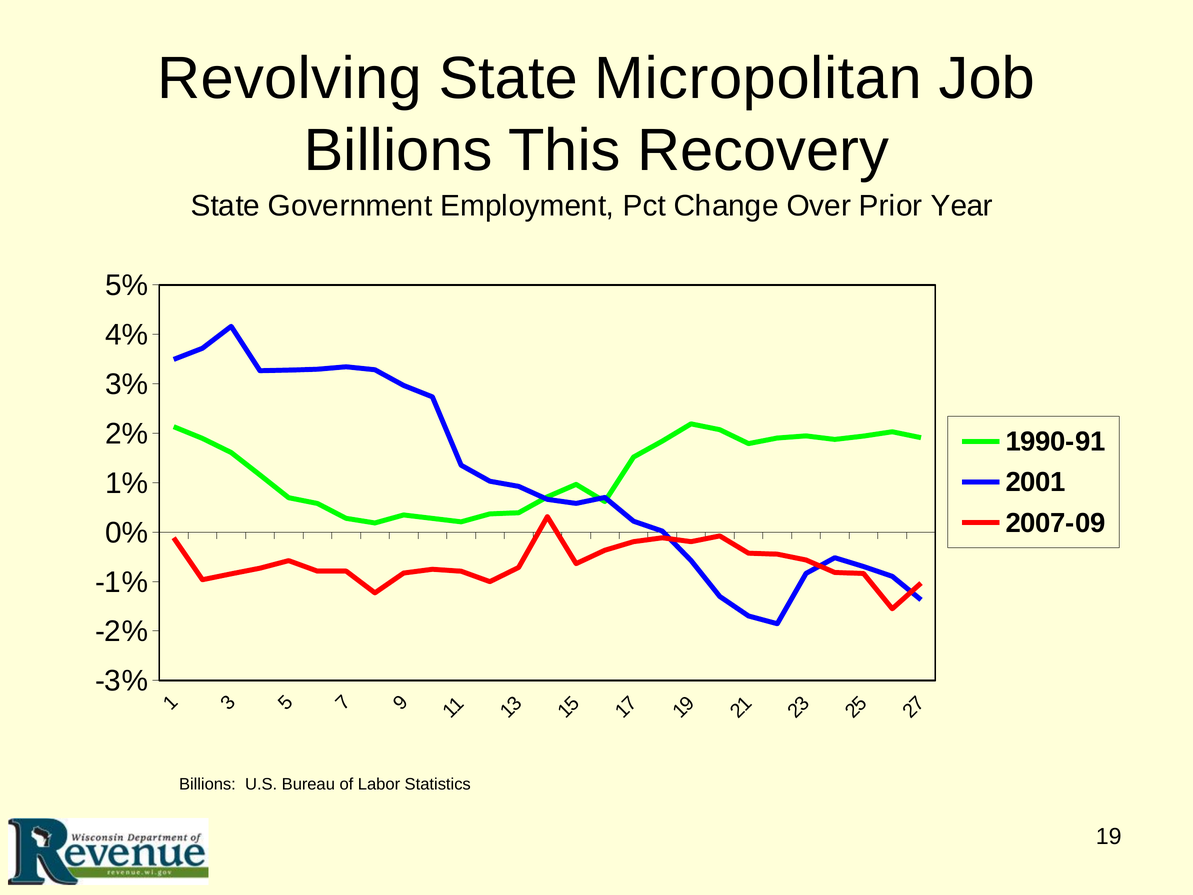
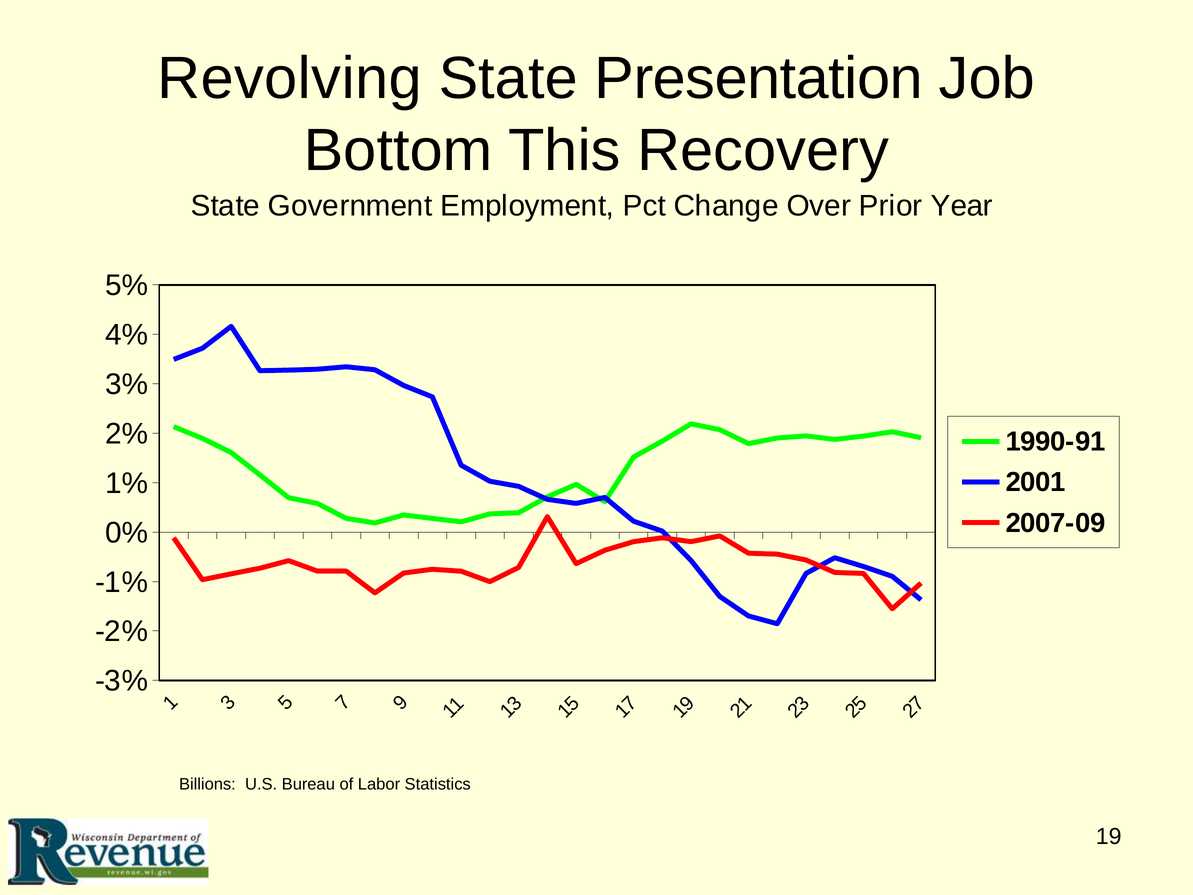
Micropolitan: Micropolitan -> Presentation (759, 79)
Billions: Billions -> Bottom (398, 150)
